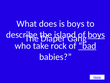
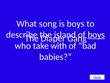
does: does -> song (48, 24)
rock: rock -> with (59, 46)
bad underline: present -> none (87, 46)
